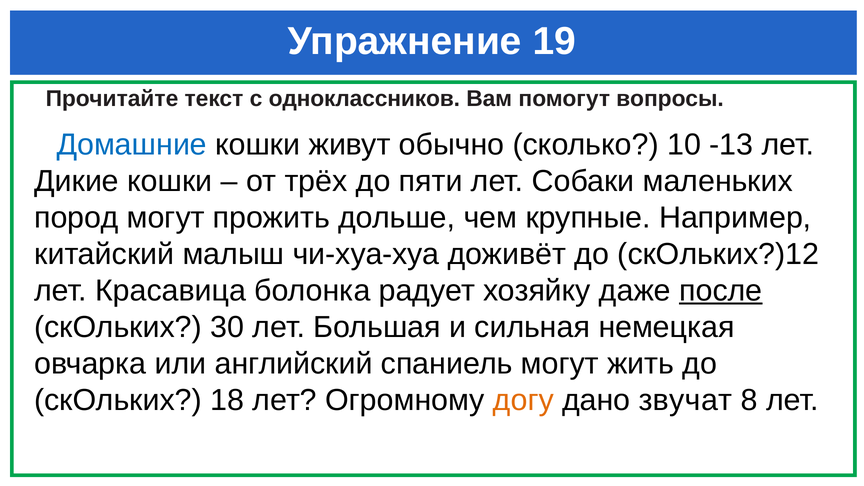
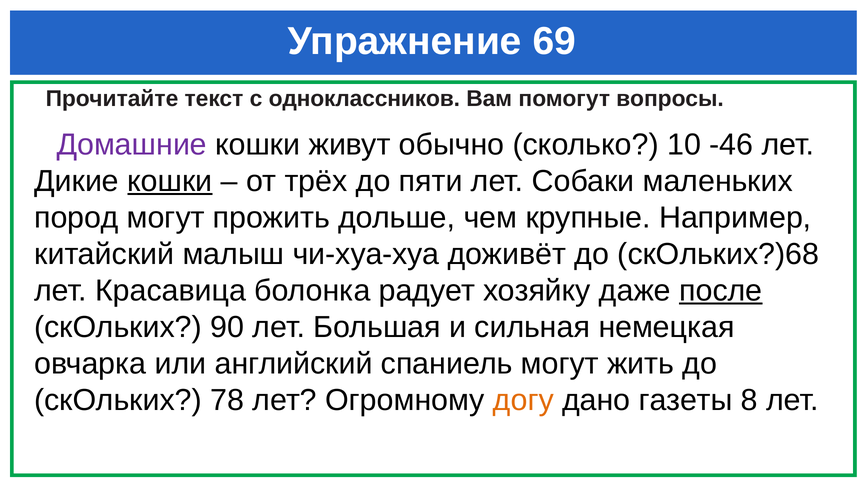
19: 19 -> 69 (554, 42)
Домашние colour: blue -> purple (132, 145)
-13: -13 -> -46 (731, 145)
кошки underline: none -> present (170, 181)
скОльких?)12: скОльких?)12 -> скОльких?)68 (718, 254)
30: 30 -> 90 (227, 327)
18: 18 -> 78 (227, 400)
звучат: звучат -> газеты (686, 400)
